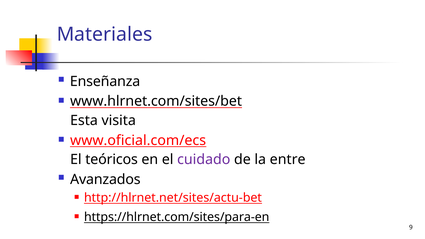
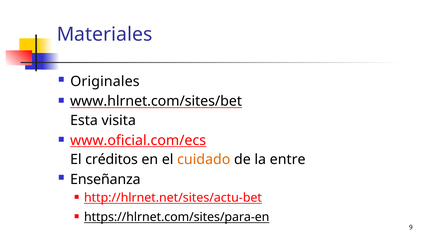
Enseñanza: Enseñanza -> Originales (105, 81)
teóricos: teóricos -> créditos (112, 160)
cuidado colour: purple -> orange (204, 160)
Avanzados: Avanzados -> Enseñanza (105, 180)
